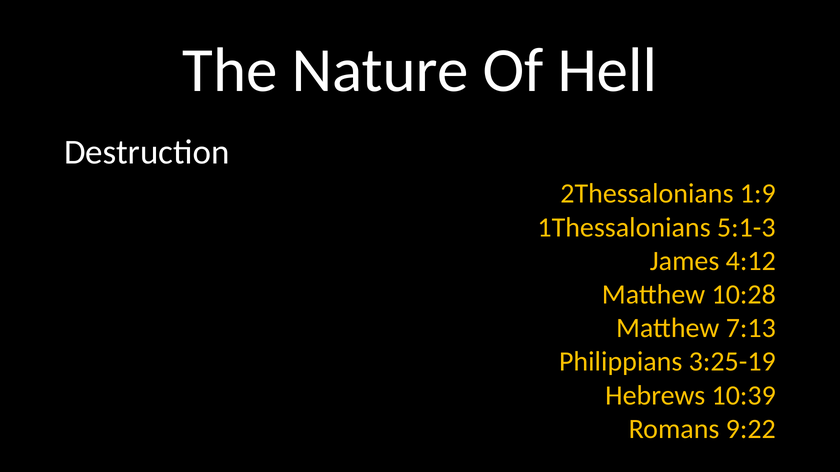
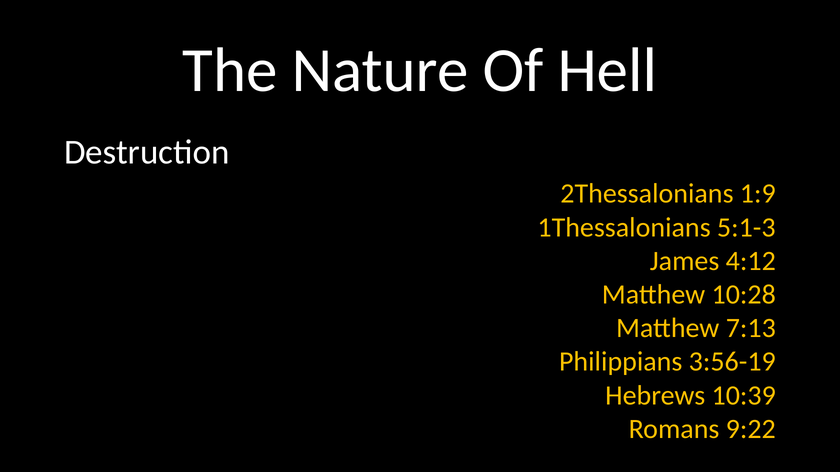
3:25-19: 3:25-19 -> 3:56-19 (732, 362)
